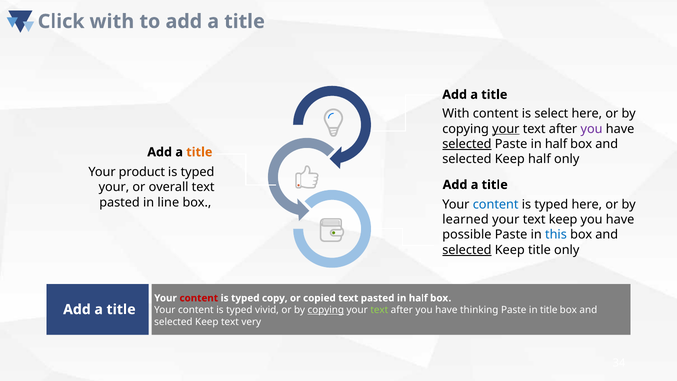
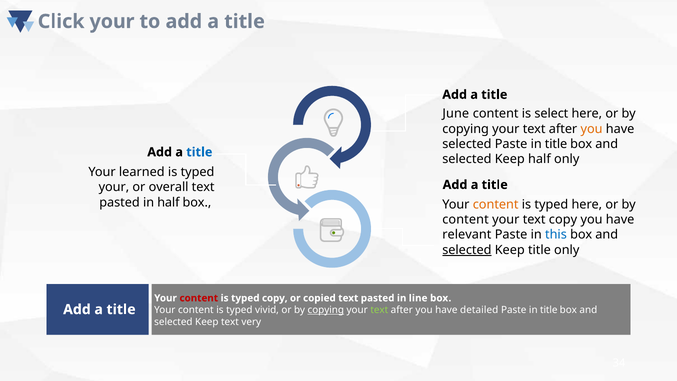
with: with -> your (112, 21)
With: With -> June (456, 114)
your underline: present -> none (506, 129)
you colour: purple -> orange (592, 129)
selected underline: present -> none (467, 144)
half: half -> title (556, 144)
title colour: orange -> blue (199, 152)
product: product -> learned (142, 172)
in line: line -> half (168, 202)
content colour: blue -> orange (496, 204)
learned: learned -> content (466, 219)
text keep: keep -> copy (563, 219)
possible: possible -> relevant (467, 235)
pasted in half: half -> line (418, 298)
thinking: thinking -> detailed (479, 310)
